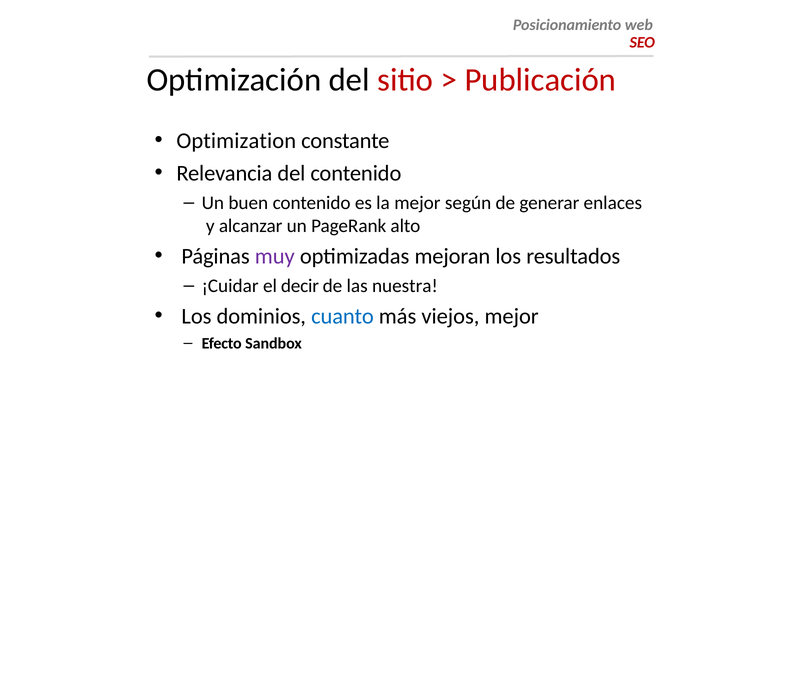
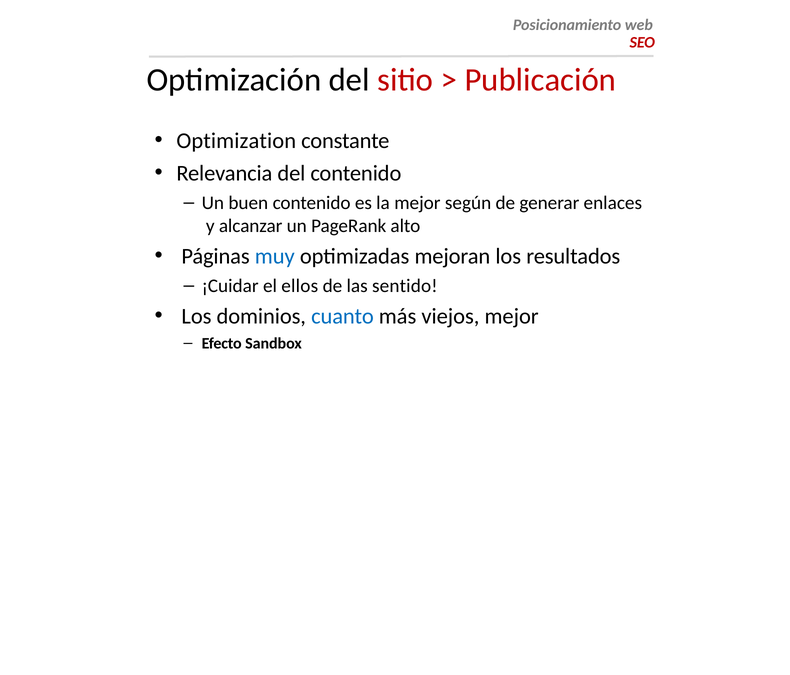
muy colour: purple -> blue (275, 256)
decir: decir -> ellos (300, 286)
nuestra: nuestra -> sentido (405, 286)
